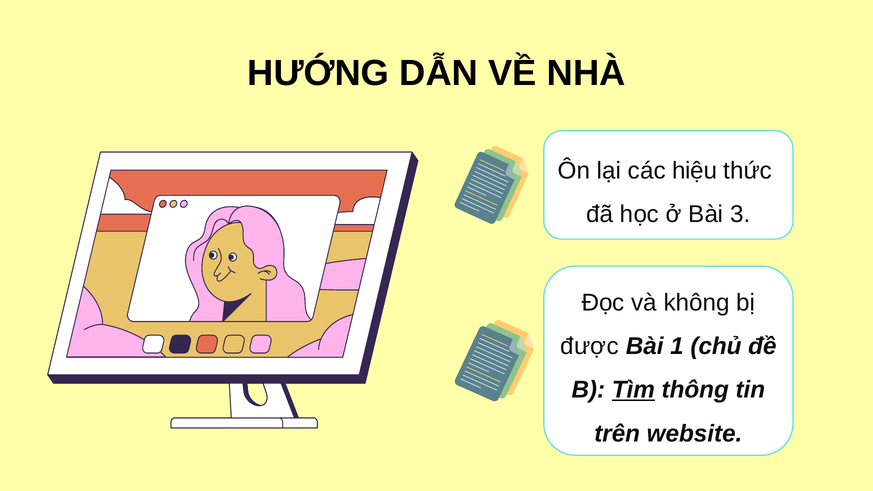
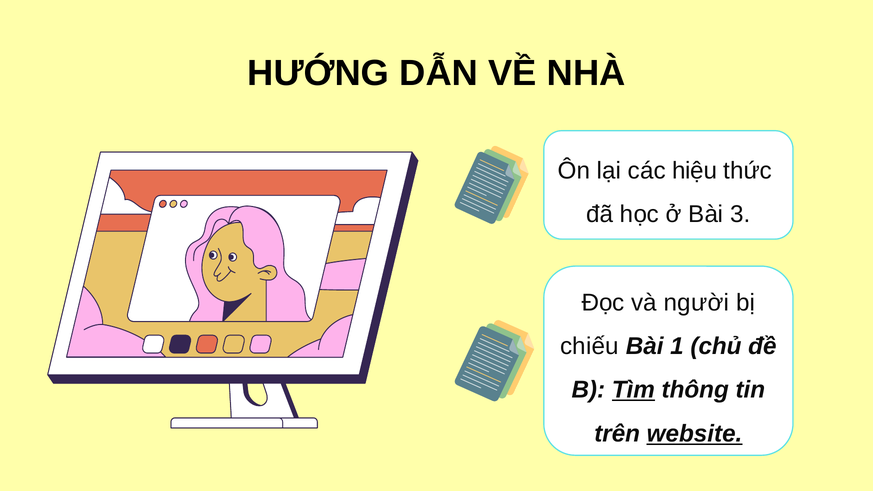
không: không -> người (696, 303)
được: được -> chiếu (590, 346)
website underline: none -> present (695, 434)
